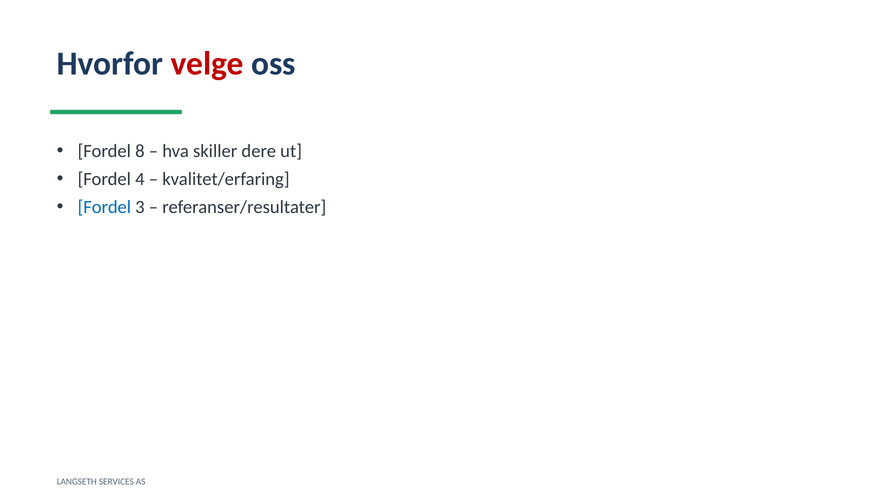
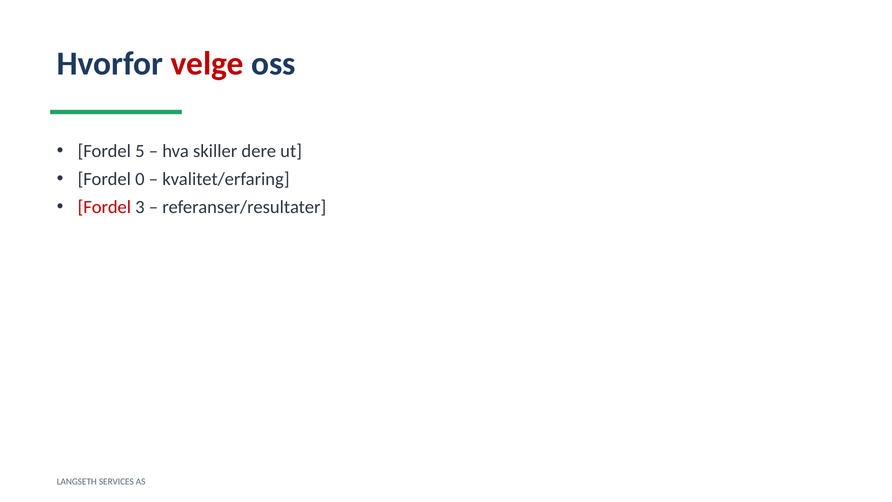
8: 8 -> 5 (140, 151)
4: 4 -> 0 (140, 179)
Fordel colour: blue -> red (104, 207)
